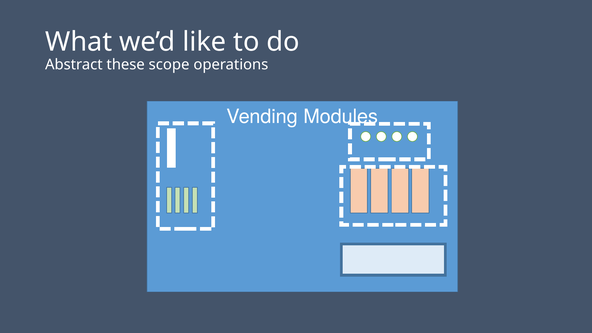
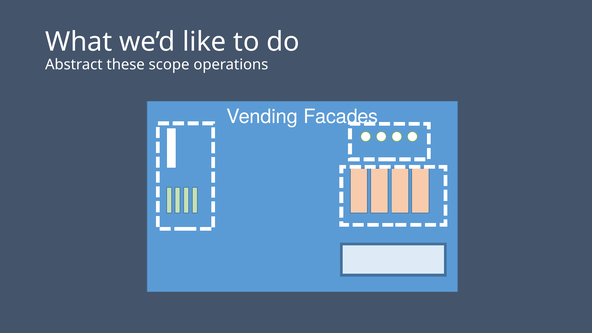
Modules: Modules -> Facades (341, 117)
